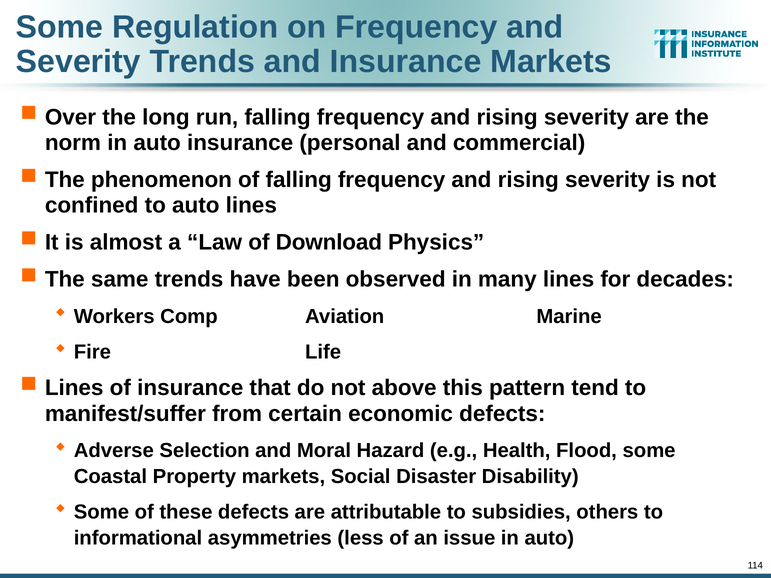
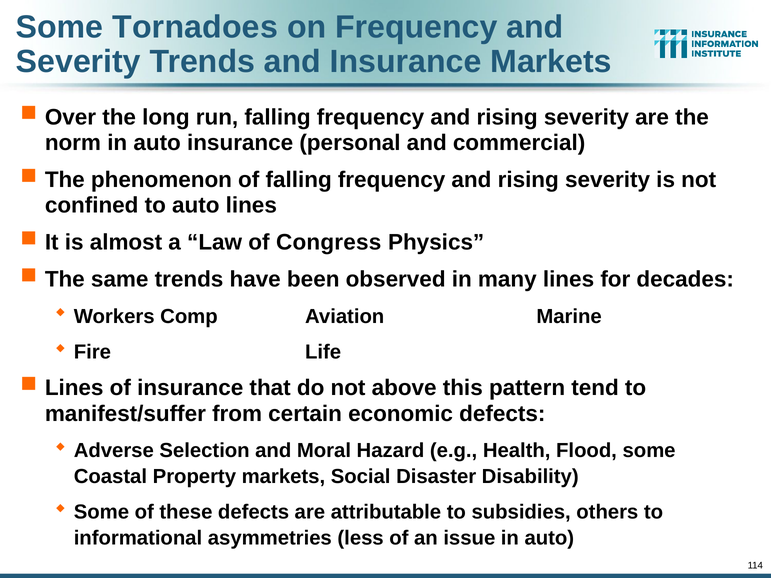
Regulation: Regulation -> Tornadoes (195, 27)
Download: Download -> Congress (329, 243)
